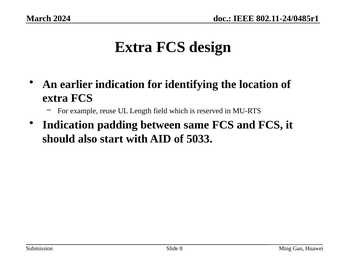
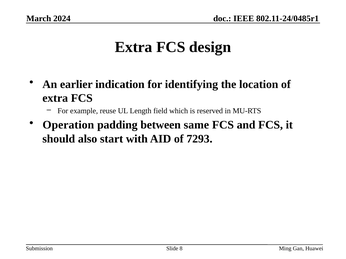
Indication: Indication -> Operation (68, 125)
5033: 5033 -> 7293 (199, 139)
